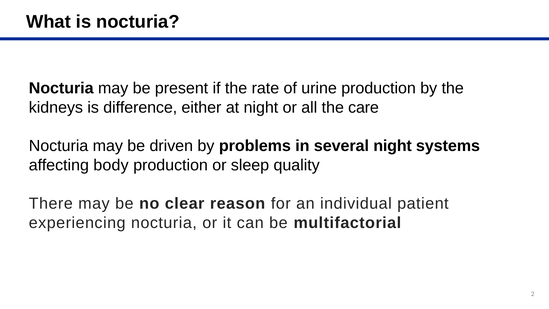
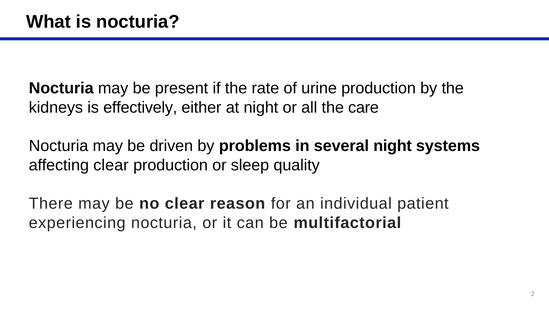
difference: difference -> effectively (140, 107)
affecting body: body -> clear (111, 165)
